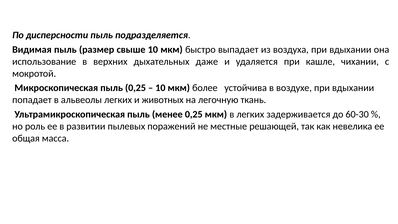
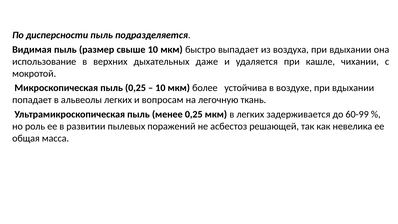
животных: животных -> вопросам (163, 100)
60-30: 60-30 -> 60-99 (357, 114)
местные: местные -> асбестоз (229, 126)
